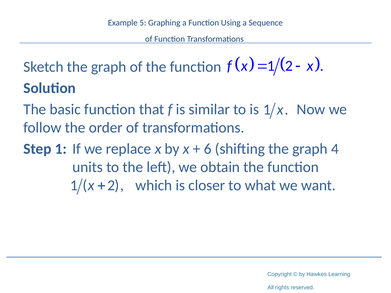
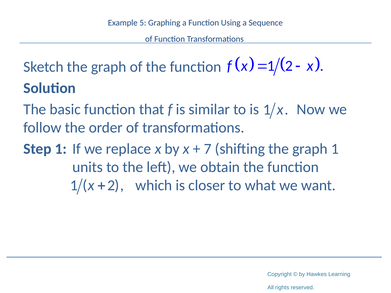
6: 6 -> 7 (208, 149)
graph 4: 4 -> 1 (335, 149)
